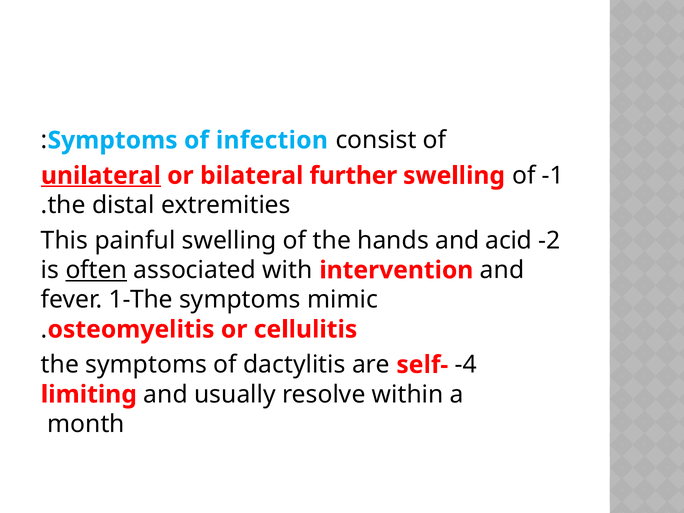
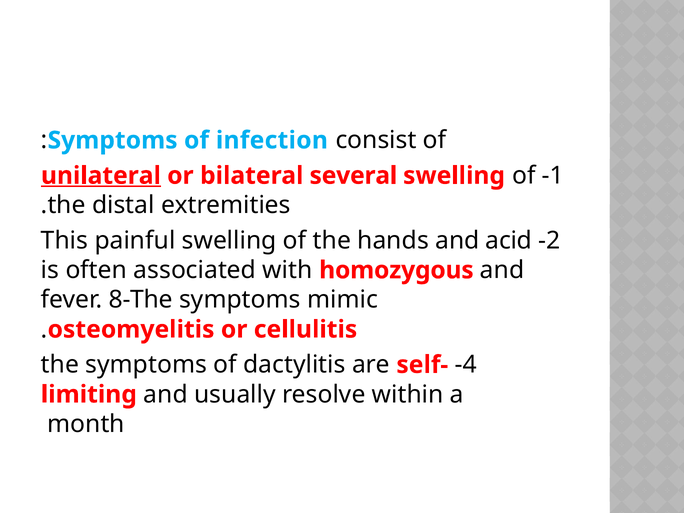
further: further -> several (353, 176)
often underline: present -> none (96, 270)
intervention: intervention -> homozygous (396, 270)
1-The: 1-The -> 8-The (141, 300)
